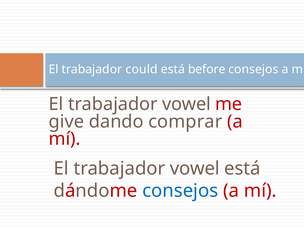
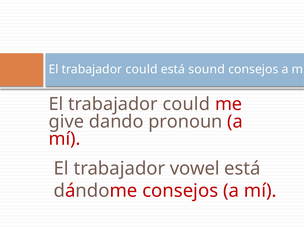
before: before -> sound (207, 69)
vowel: vowel -> could (186, 104)
comprar: comprar -> pronoun (185, 122)
consejos colour: blue -> red (180, 191)
